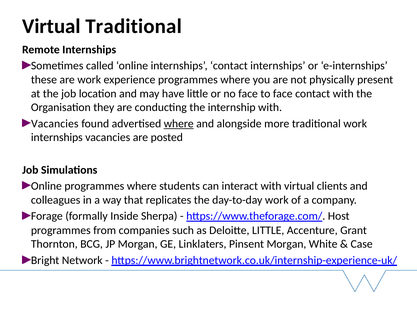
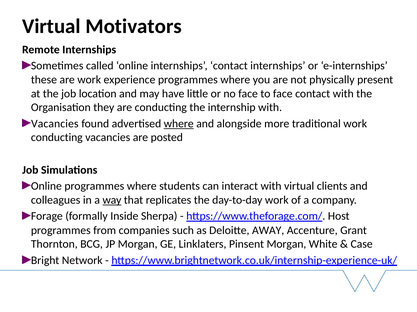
Virtual Traditional: Traditional -> Motivators (134, 26)
internships: internships -> conducting (57, 138)
way underline: none -> present (112, 200)
Deloitte LITTLE: LITTLE -> AWAY (268, 231)
